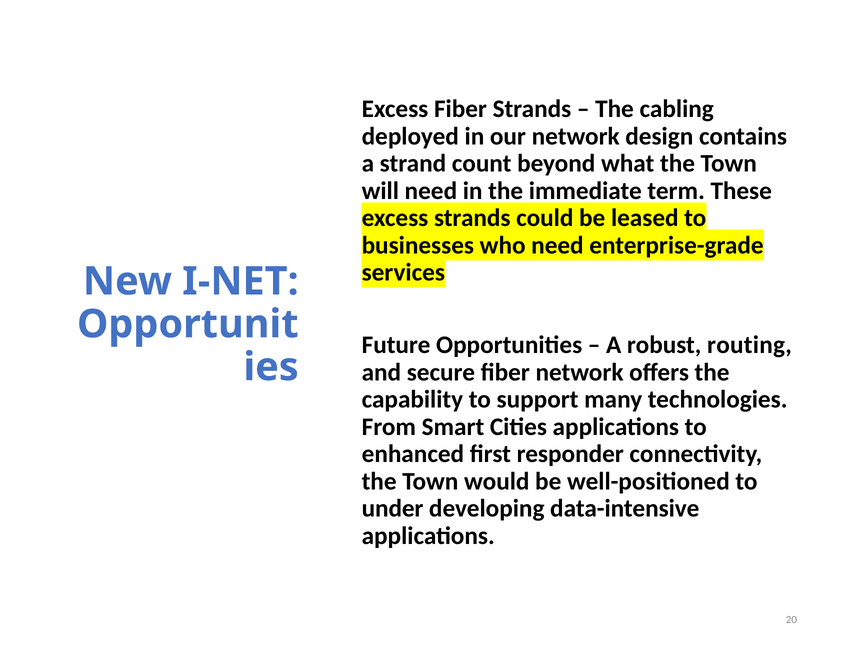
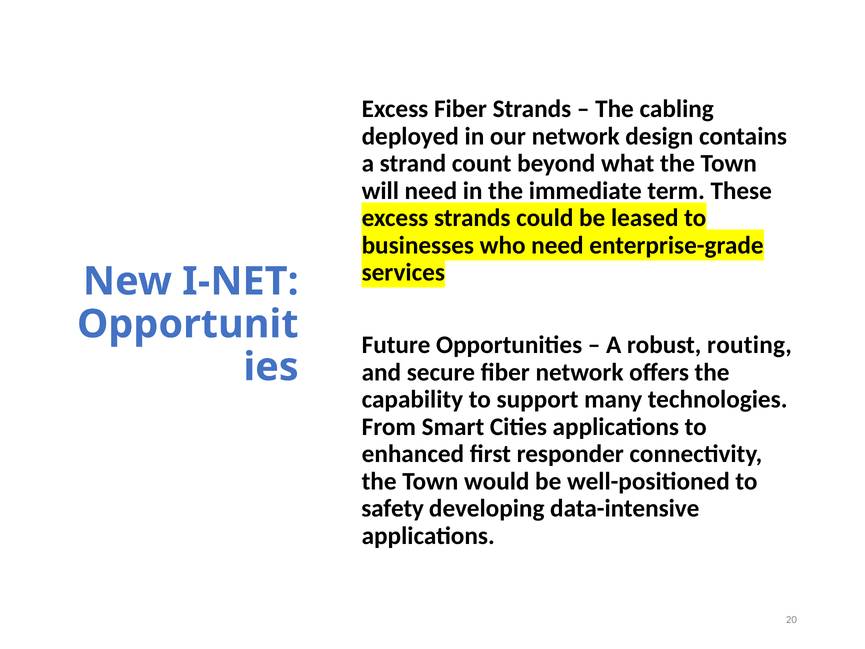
under: under -> safety (393, 508)
